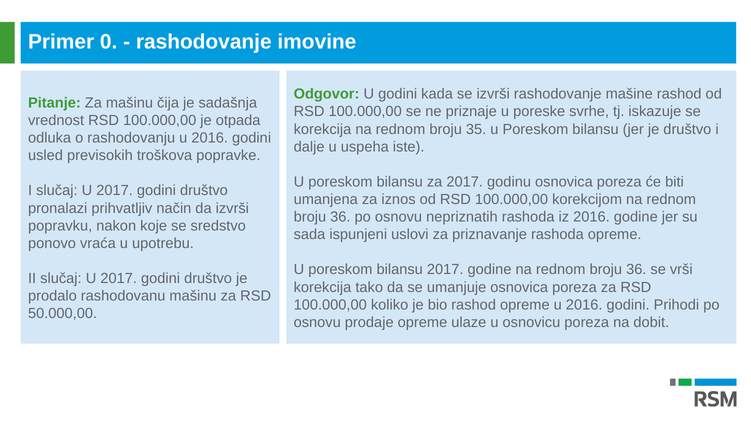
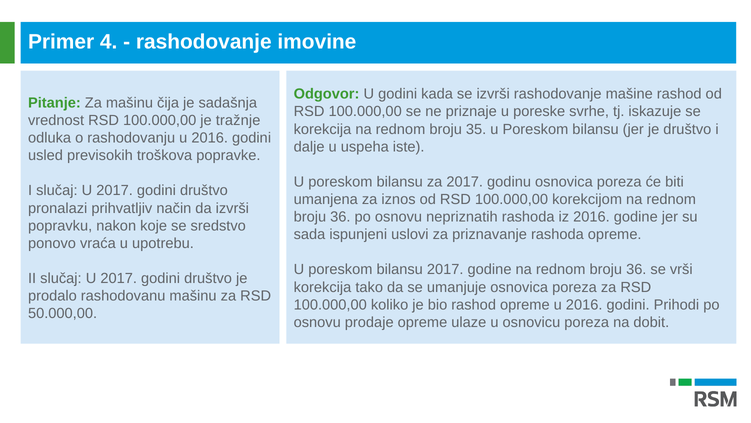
0: 0 -> 4 (109, 42)
otpada: otpada -> tražnje (238, 120)
